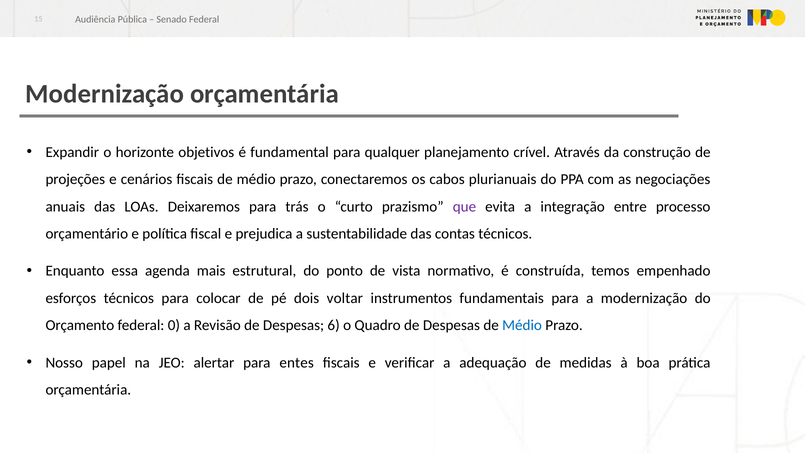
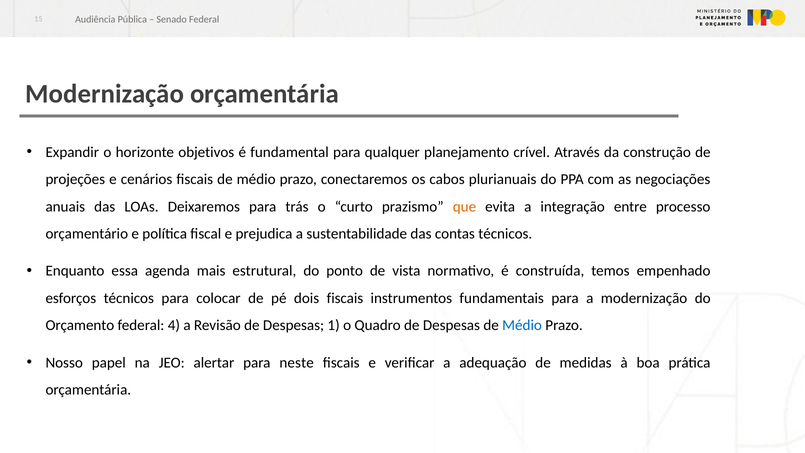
que colour: purple -> orange (464, 206)
dois voltar: voltar -> fiscais (345, 298)
0: 0 -> 4 (174, 325)
6: 6 -> 1 (334, 325)
entes: entes -> neste (297, 362)
